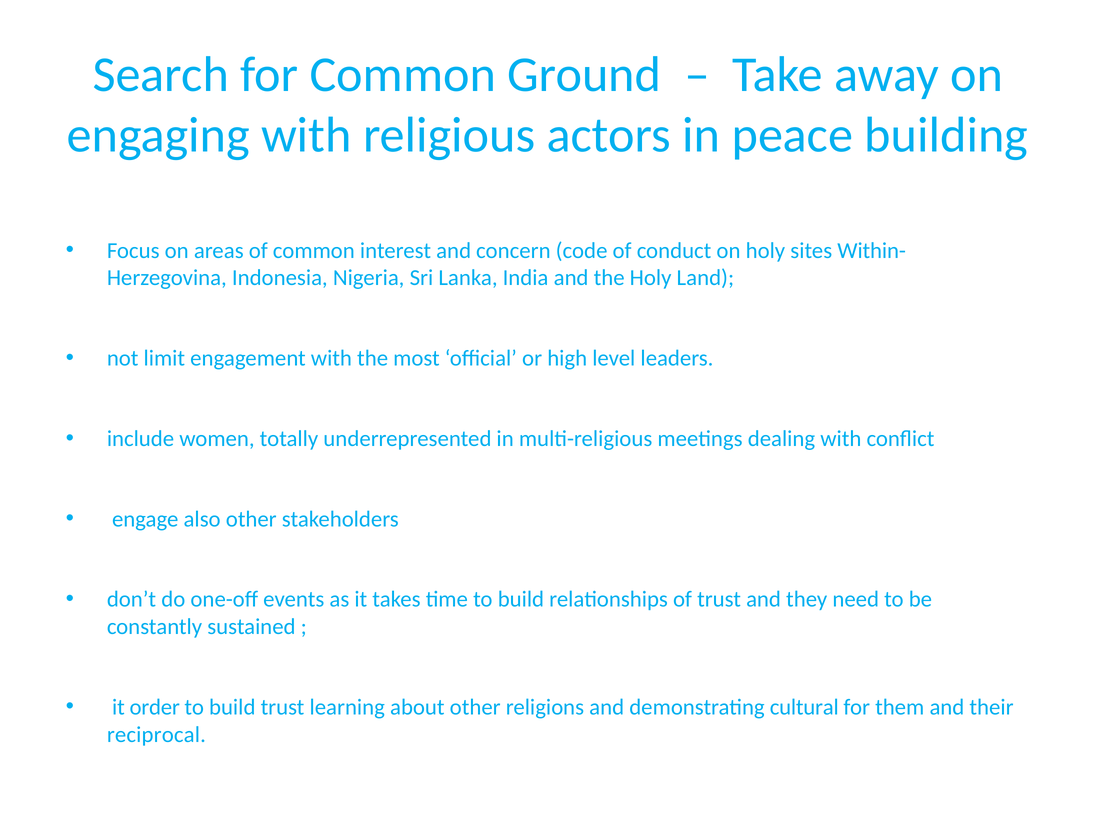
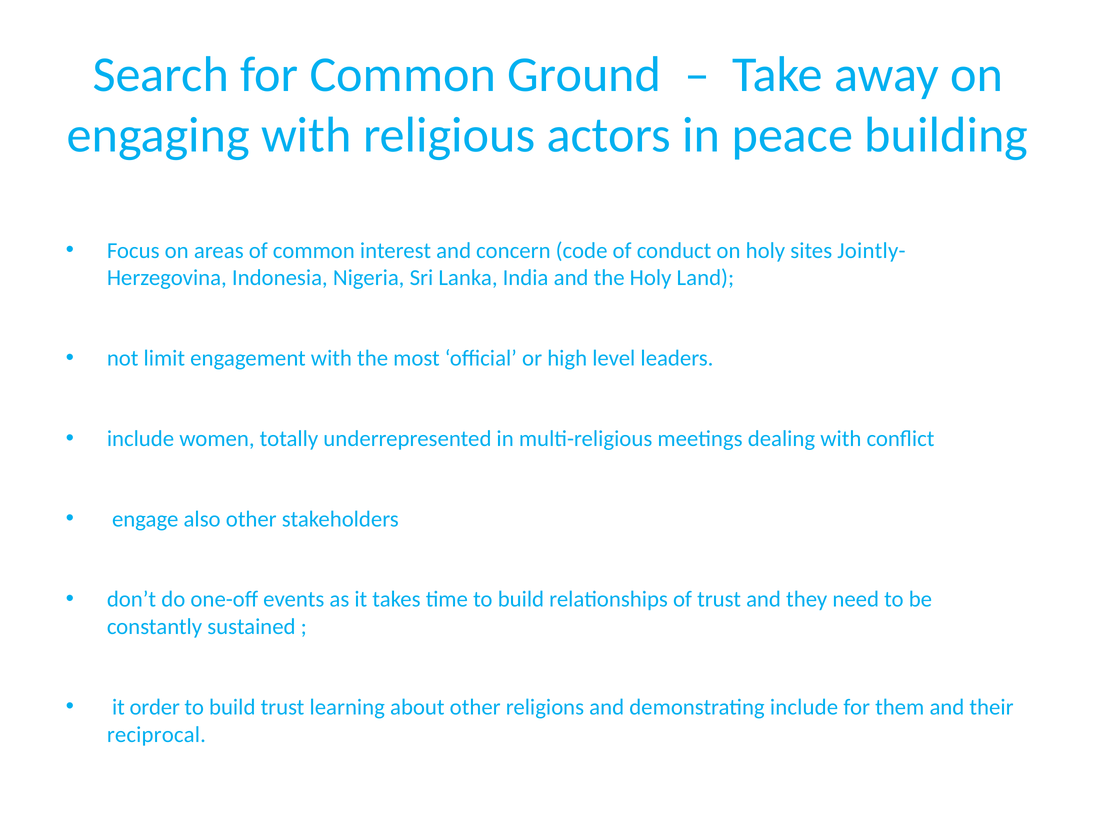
Within-: Within- -> Jointly- (871, 251)
demonstrating cultural: cultural -> include (804, 707)
